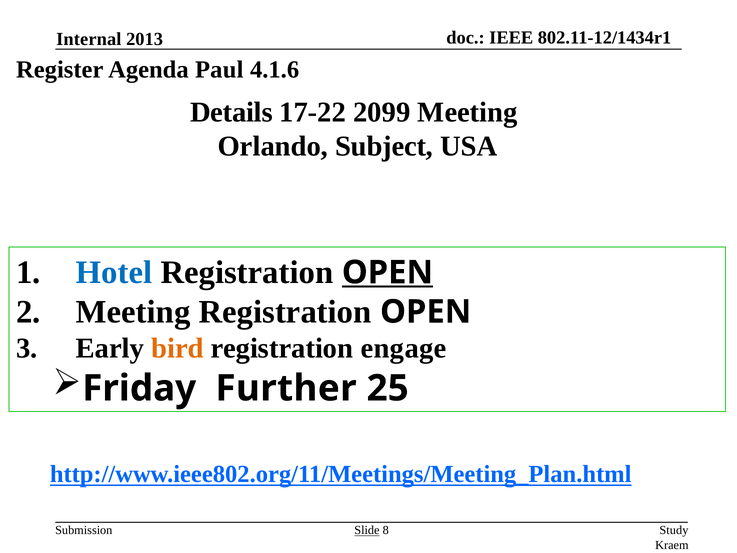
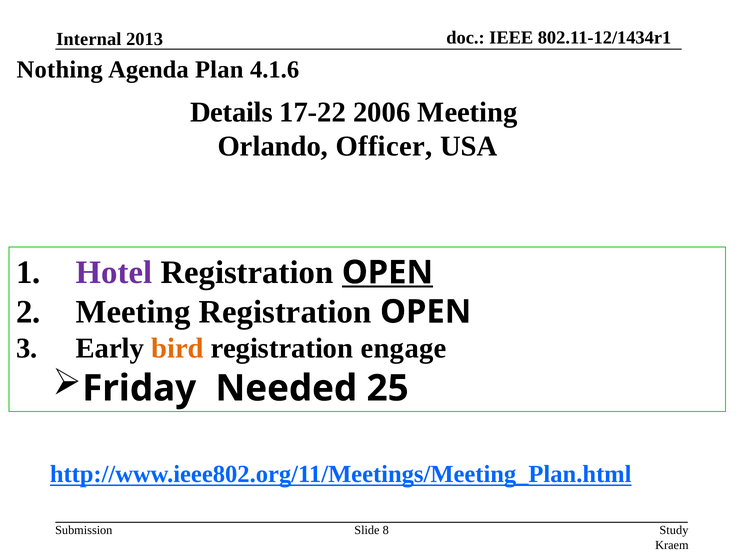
Register: Register -> Nothing (60, 70)
Paul: Paul -> Plan (219, 70)
2099: 2099 -> 2006 (382, 112)
Subject: Subject -> Officer (384, 146)
Hotel colour: blue -> purple (114, 272)
Further: Further -> Needed (286, 388)
Slide underline: present -> none (367, 530)
